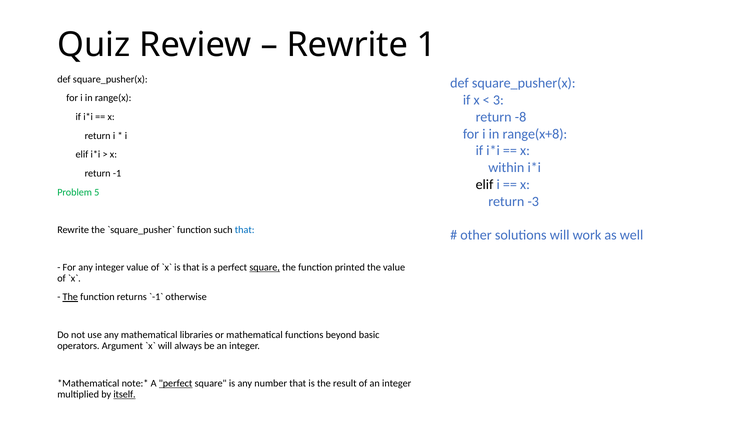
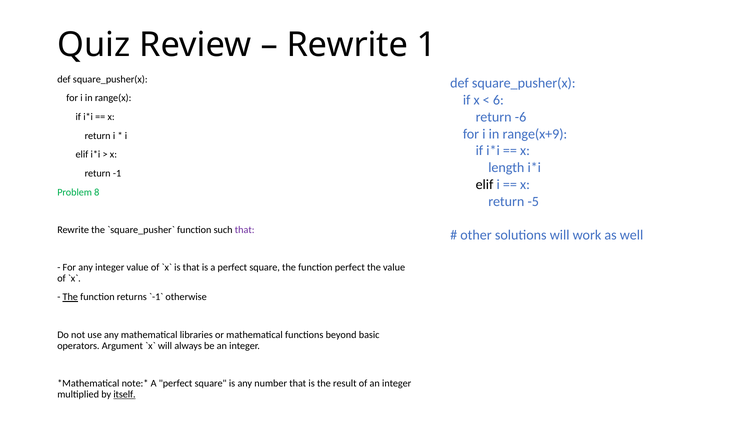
3: 3 -> 6 (498, 100)
-8: -8 -> -6 (521, 117)
range(x+8: range(x+8 -> range(x+9 (535, 134)
within: within -> length (506, 168)
5: 5 -> 8 (97, 192)
-3: -3 -> -5 (533, 202)
that colour: blue -> purple (245, 230)
square underline: present -> none (265, 268)
function printed: printed -> perfect (350, 268)
perfect underline: present -> none (176, 384)
